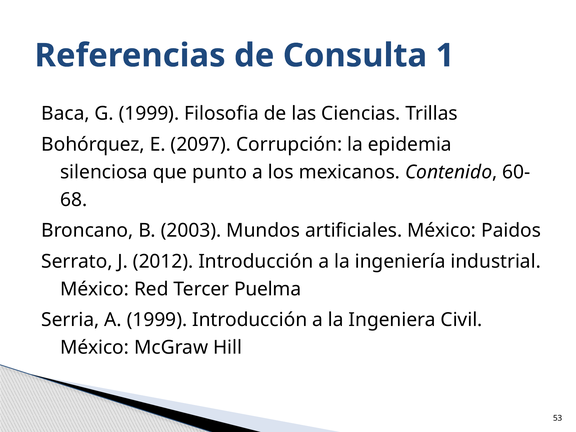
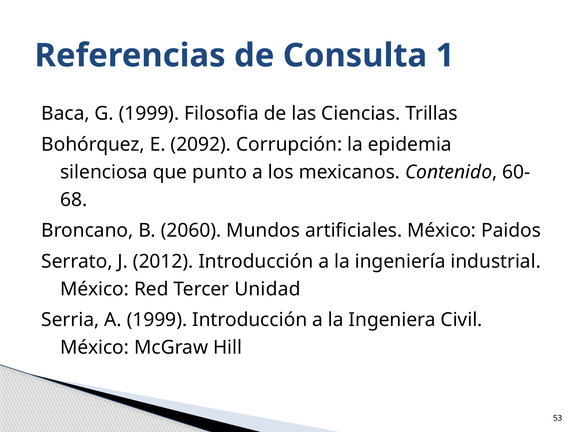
2097: 2097 -> 2092 (201, 144)
2003: 2003 -> 2060 (191, 231)
Puelma: Puelma -> Unidad (267, 289)
